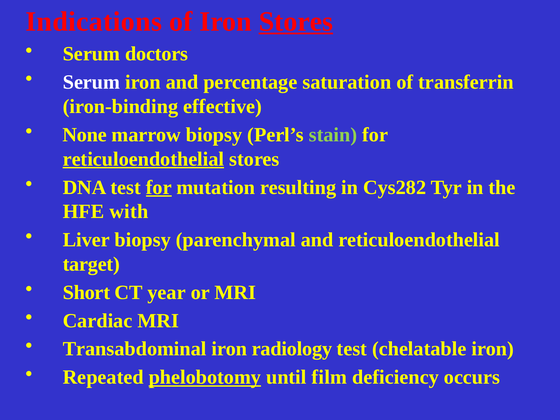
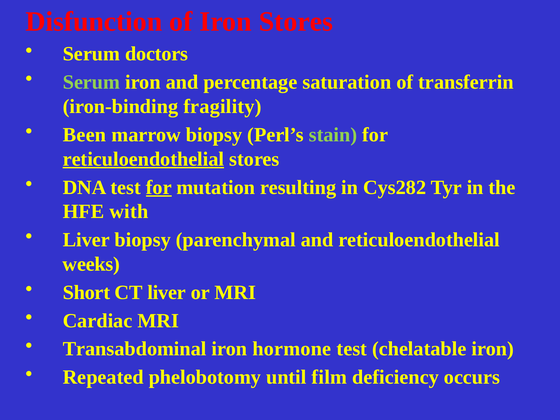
Indications: Indications -> Disfunction (94, 22)
Stores underline: present -> none (296, 22)
Serum colour: white -> light green (91, 82)
effective: effective -> fragility (222, 107)
None: None -> Been (85, 135)
target: target -> weeks (91, 264)
CT year: year -> liver (167, 292)
radiology: radiology -> hormone (292, 349)
phelobotomy underline: present -> none (205, 377)
